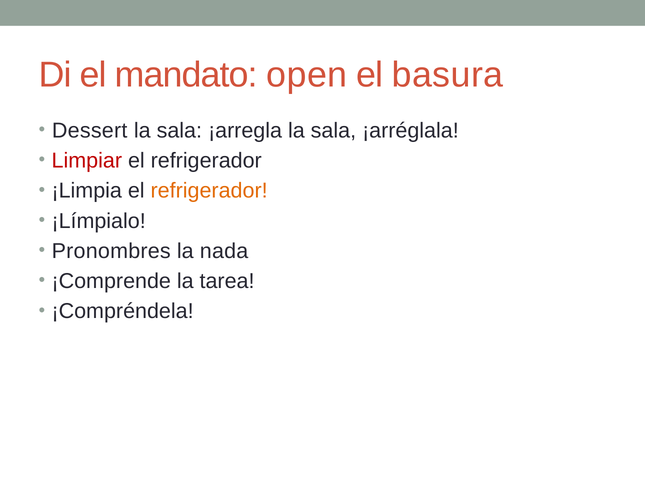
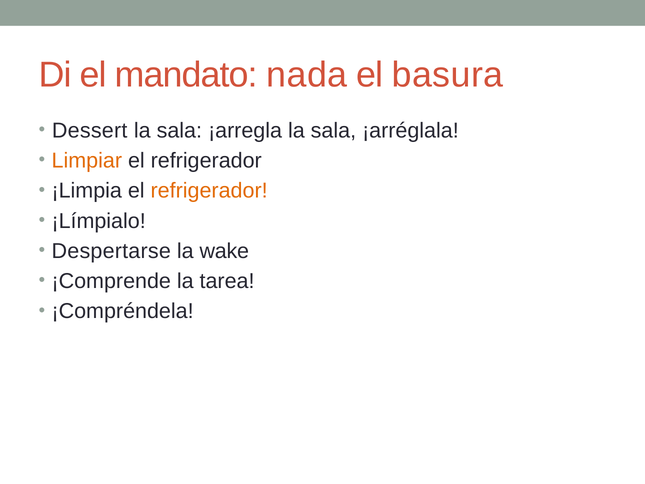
open: open -> nada (307, 75)
Limpiar colour: red -> orange (87, 161)
Pronombres: Pronombres -> Despertarse (111, 251)
nada: nada -> wake (224, 251)
